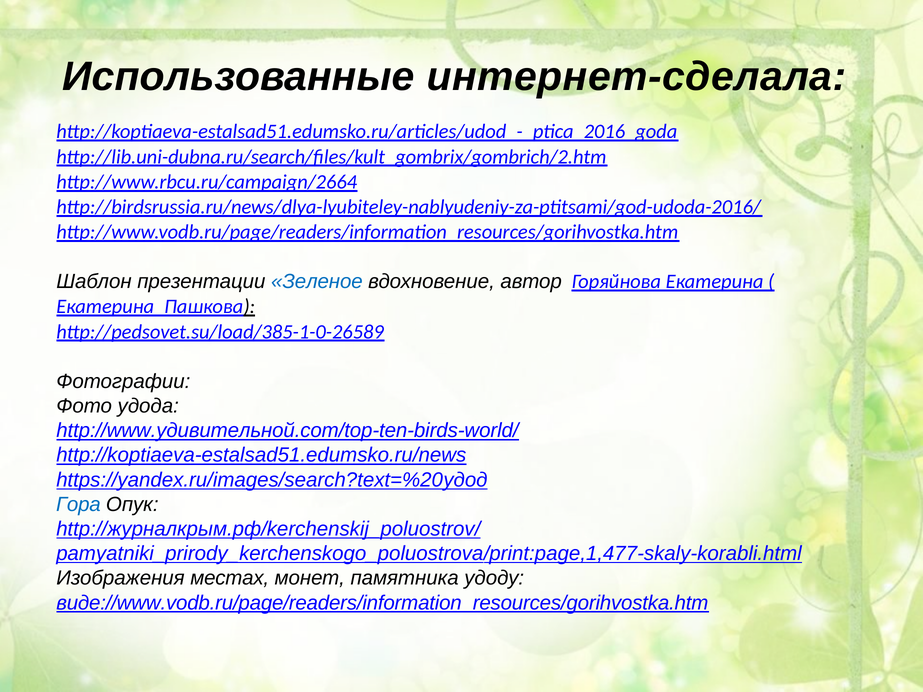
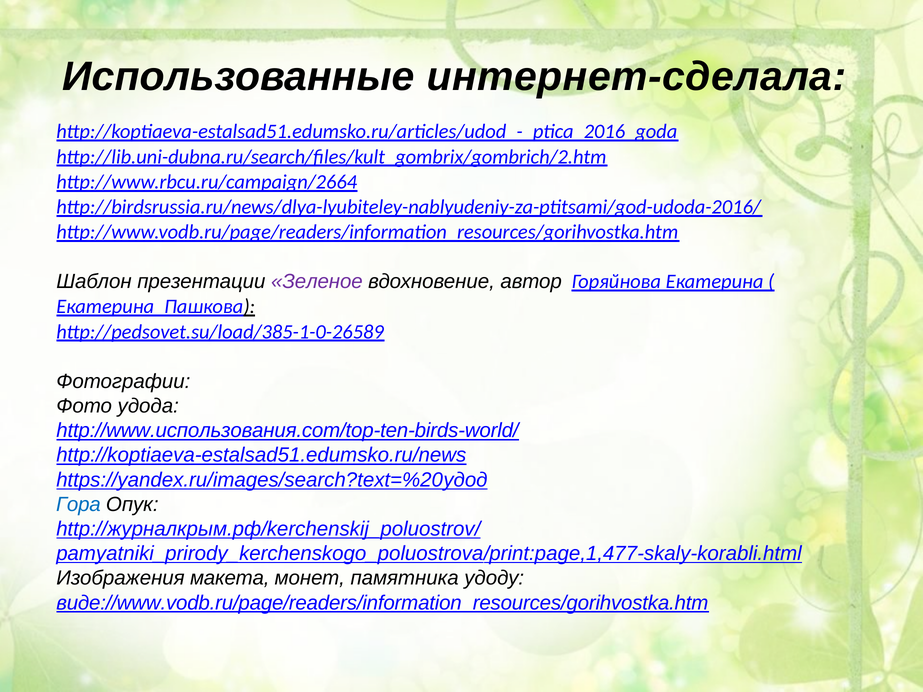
Зеленое colour: blue -> purple (317, 282)
http://www.удивительной.com/top-ten-birds-world/: http://www.удивительной.com/top-ten-birds-world/ -> http://www.использования.com/top-ten-birds-world/ (287, 431)
местах: местах -> макета (230, 578)
